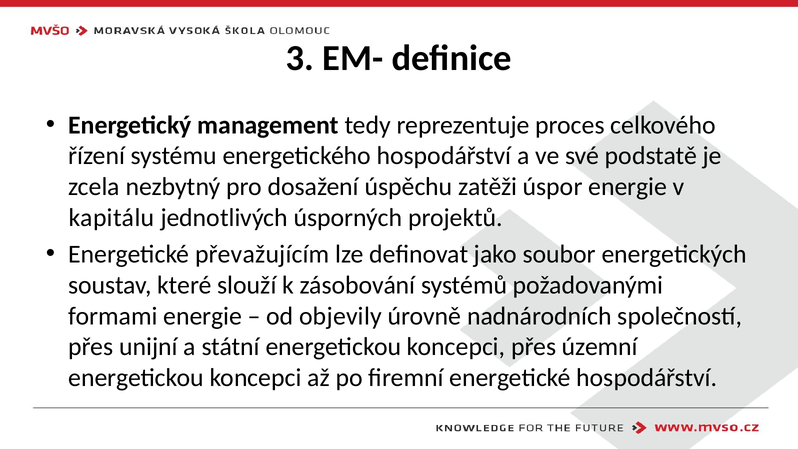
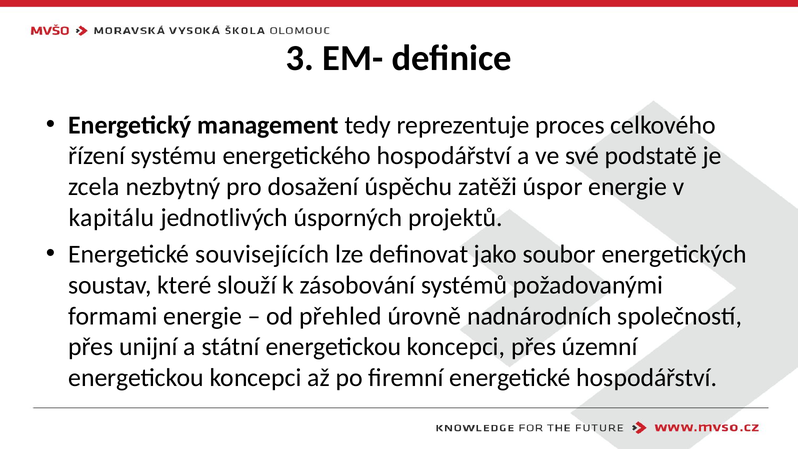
převažujícím: převažujícím -> souvisejících (262, 254)
objevily: objevily -> přehled (340, 316)
